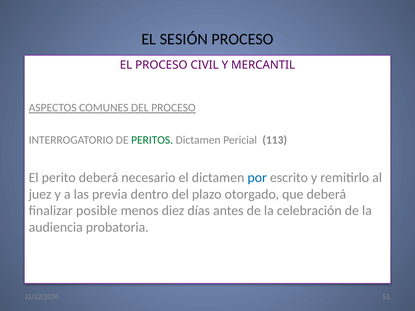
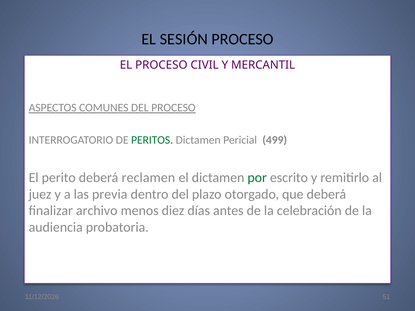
113: 113 -> 499 (275, 140)
necesario: necesario -> reclamen (148, 178)
por colour: blue -> green (257, 178)
posible: posible -> archivo (97, 211)
